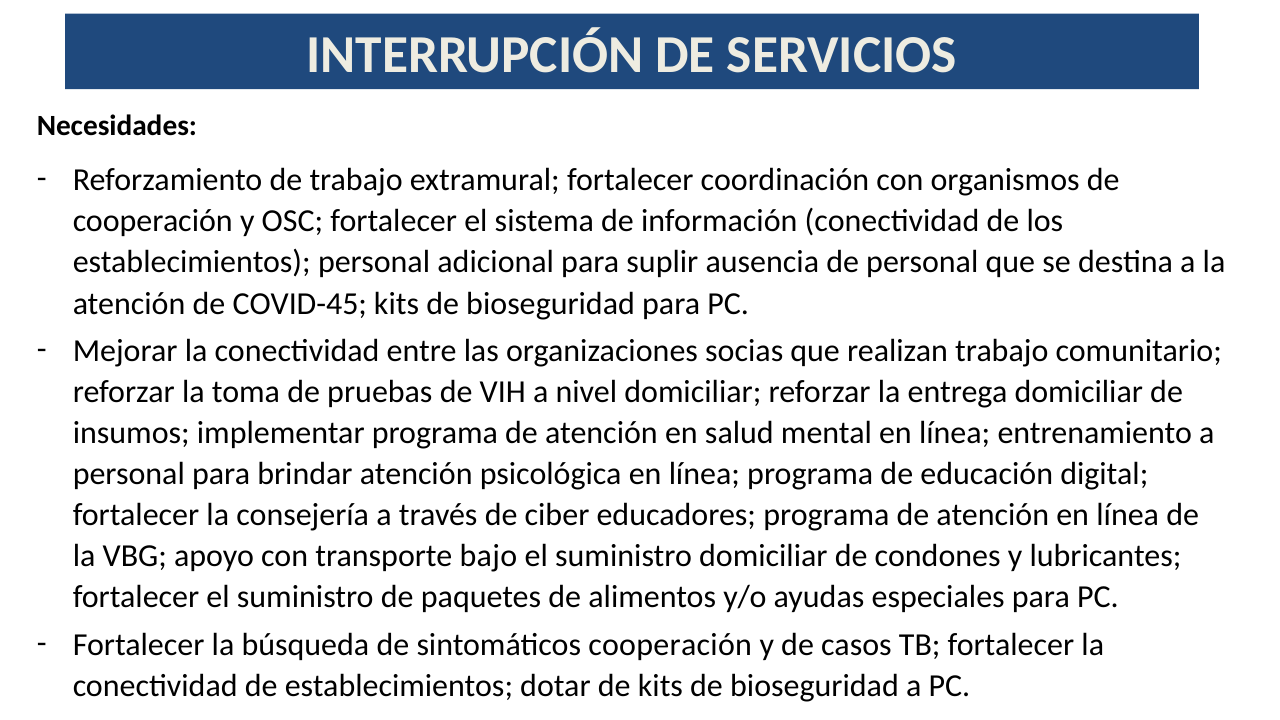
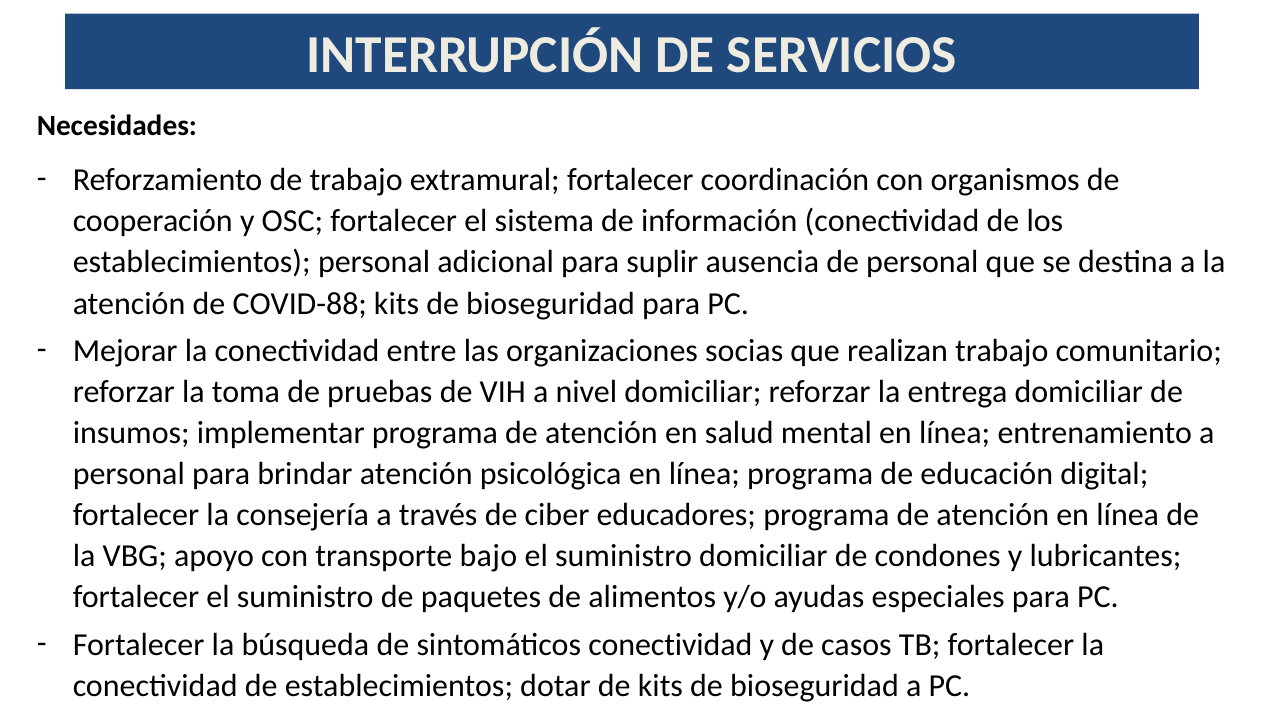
COVID-45: COVID-45 -> COVID-88 (300, 303)
sintomáticos cooperación: cooperación -> conectividad (670, 645)
